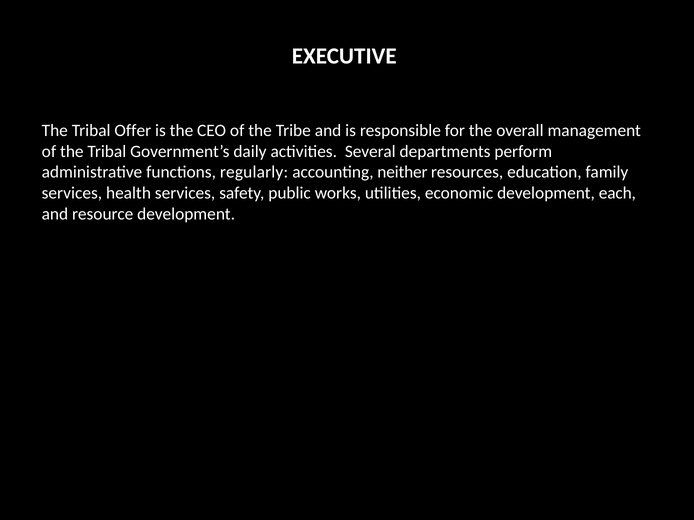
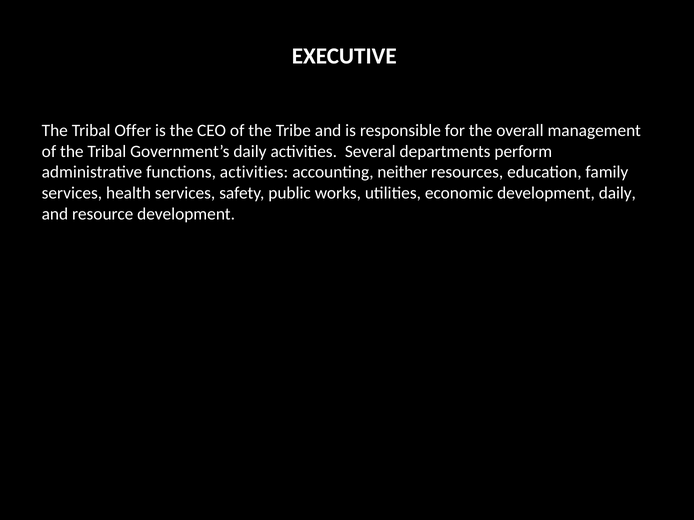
functions regularly: regularly -> activities (254, 172)
development each: each -> daily (617, 193)
